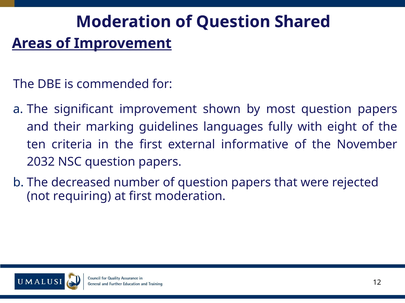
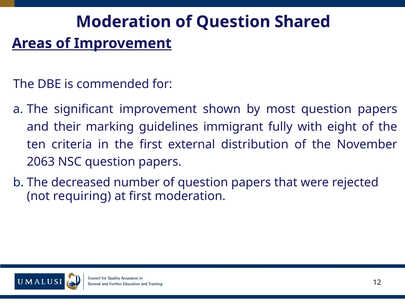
languages: languages -> immigrant (233, 127)
informative: informative -> distribution (255, 145)
2032: 2032 -> 2063 (41, 162)
